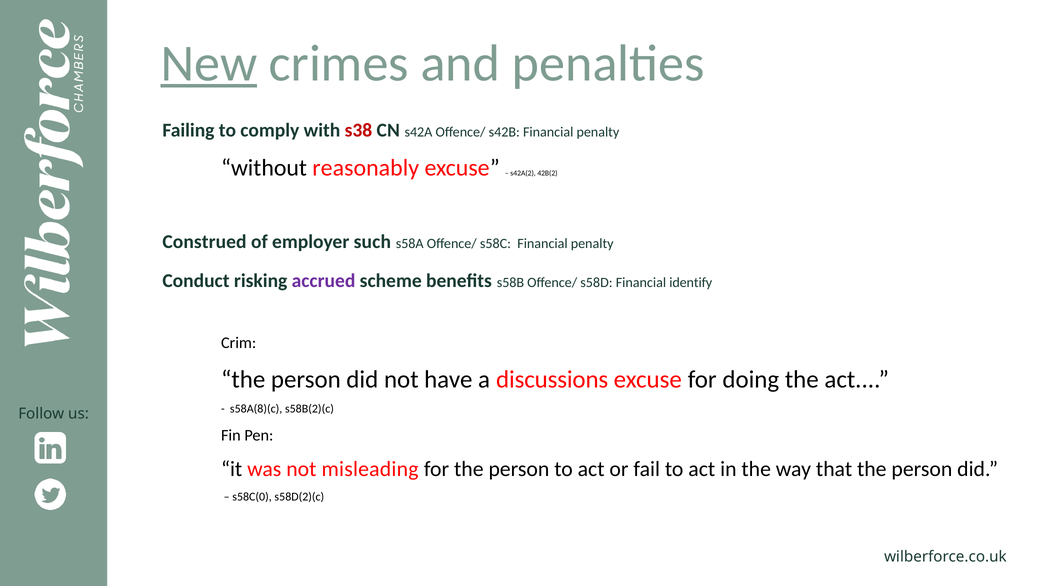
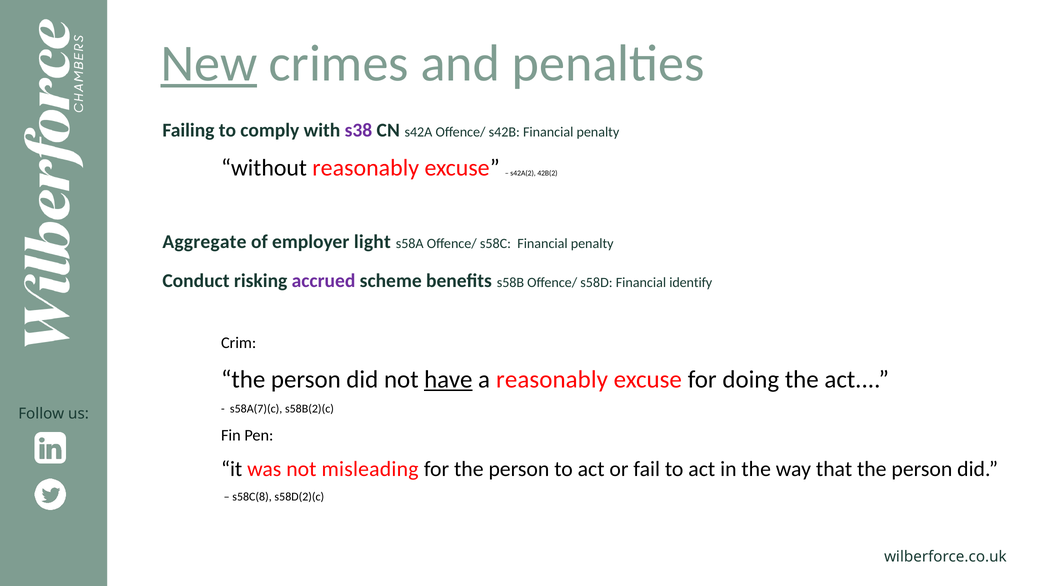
s38 colour: red -> purple (358, 130)
Construed: Construed -> Aggregate (204, 242)
such: such -> light (372, 242)
have underline: none -> present (448, 379)
a discussions: discussions -> reasonably (552, 379)
s58A(8)(c: s58A(8)(c -> s58A(7)(c (256, 409)
s58C(0: s58C(0 -> s58C(8 (252, 497)
